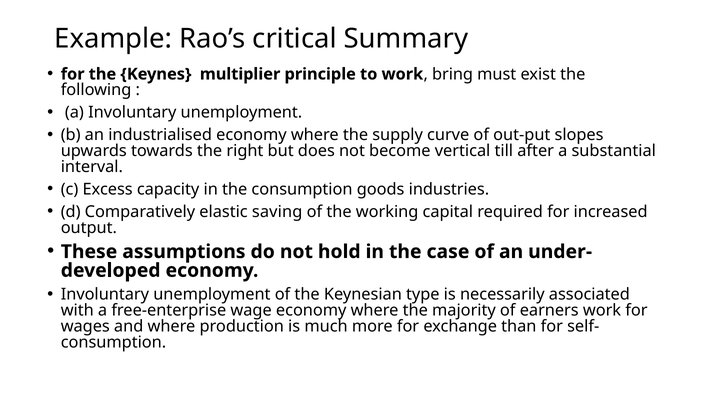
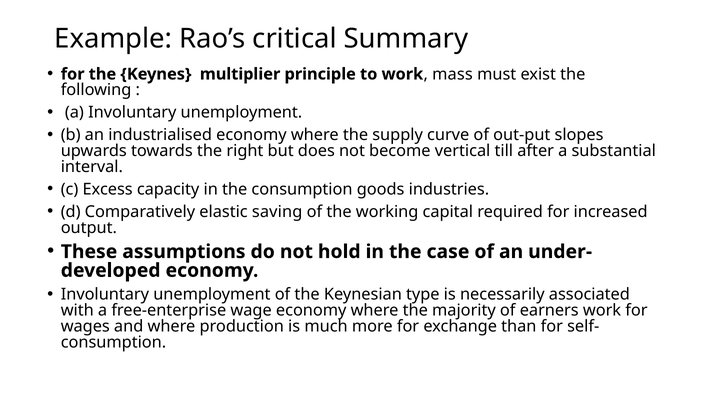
bring: bring -> mass (452, 74)
